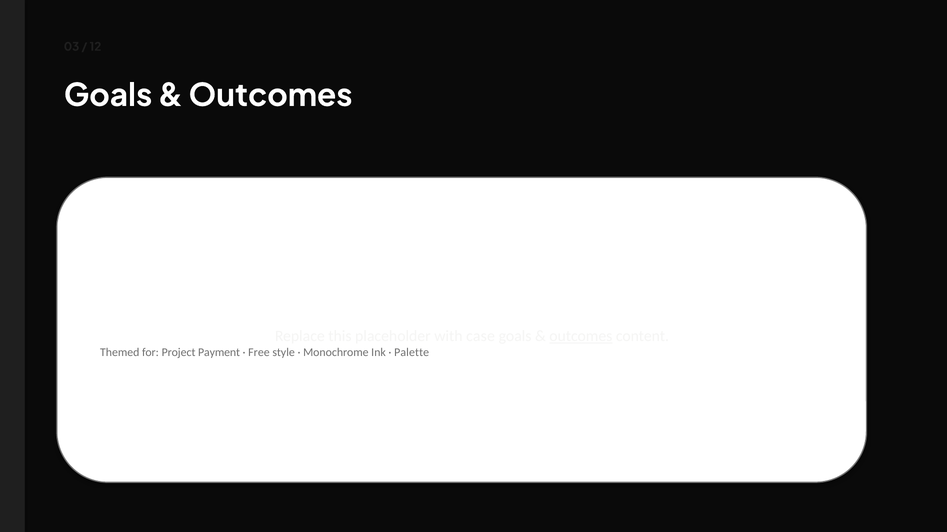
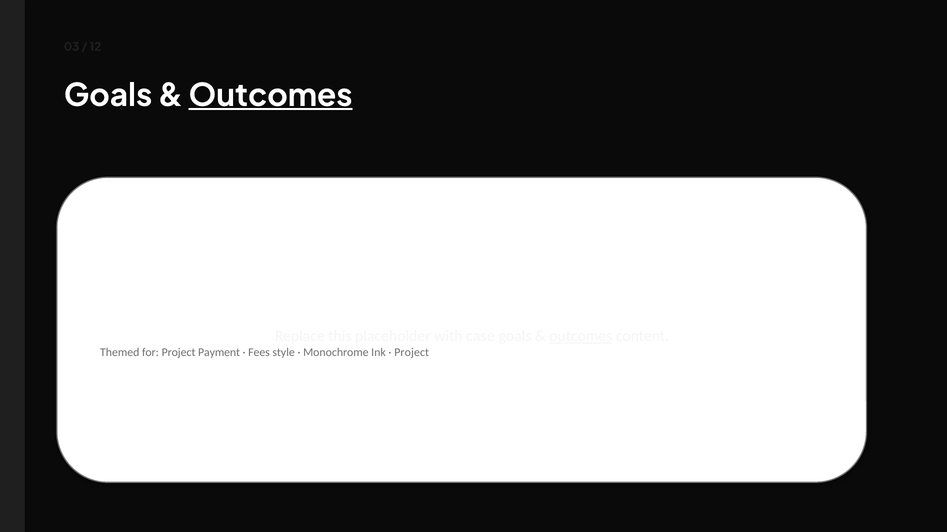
Outcomes underline: none -> present (271, 96)
Free: Free -> Fees (259, 353)
Palette: Palette -> Project (412, 353)
